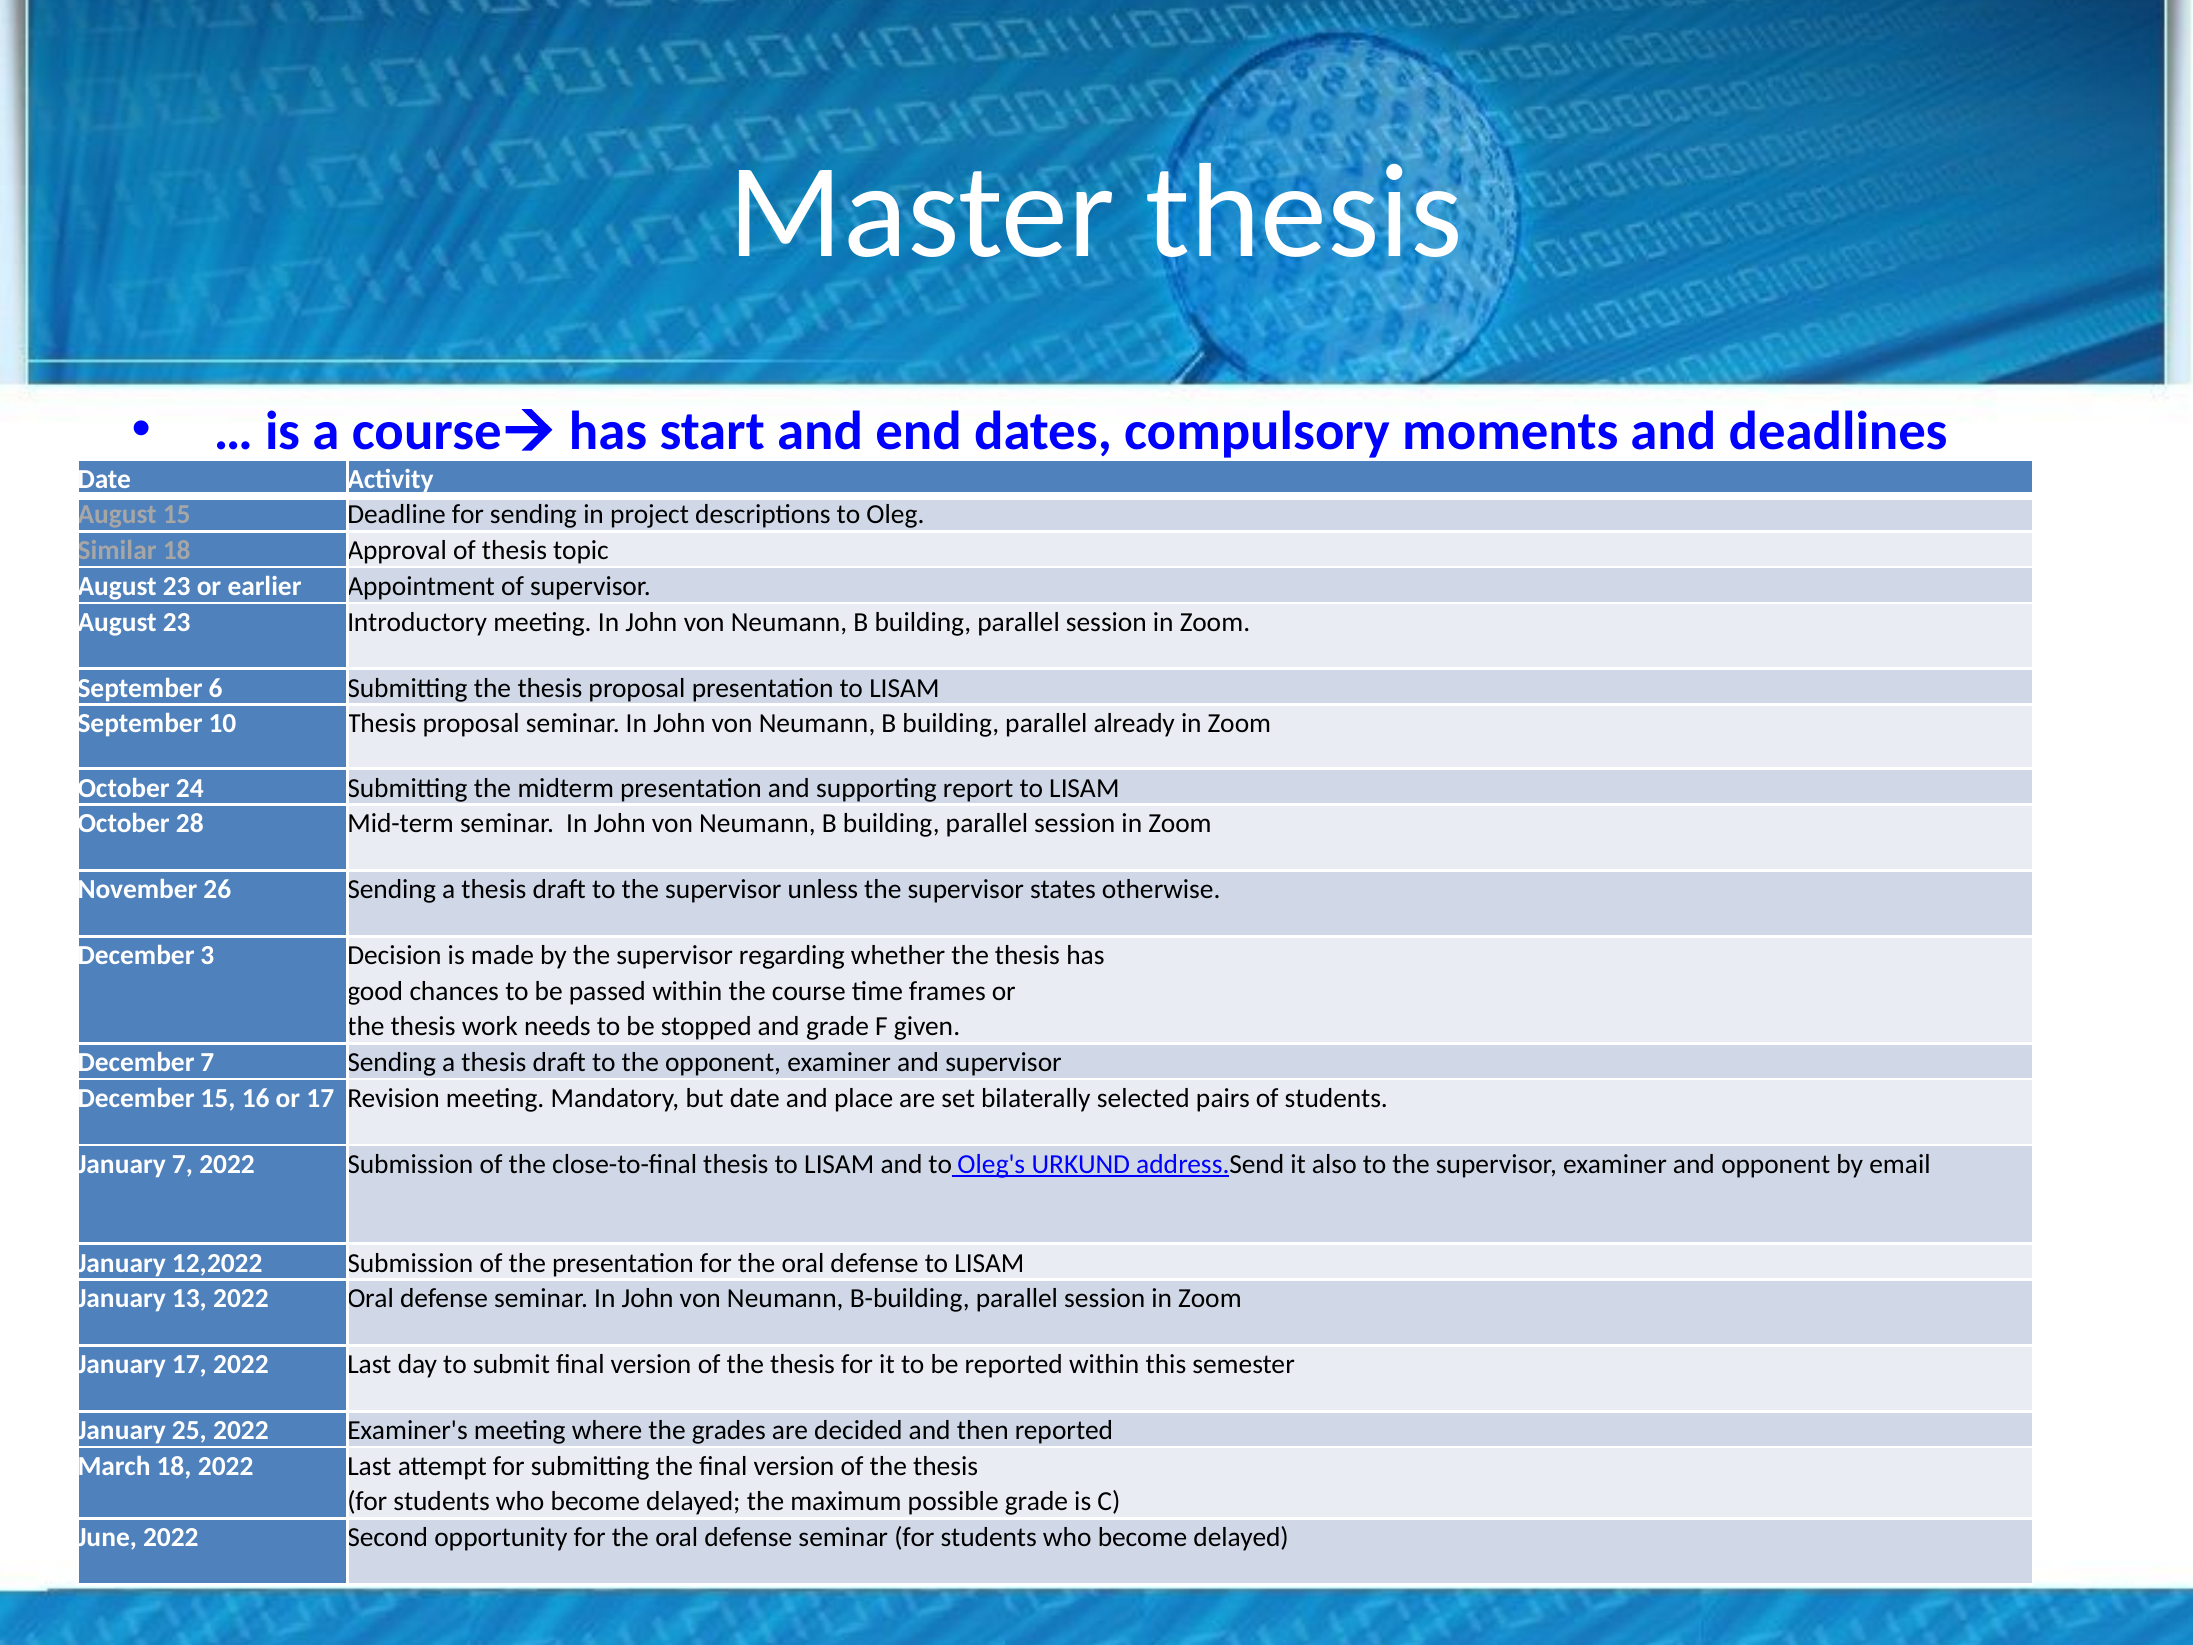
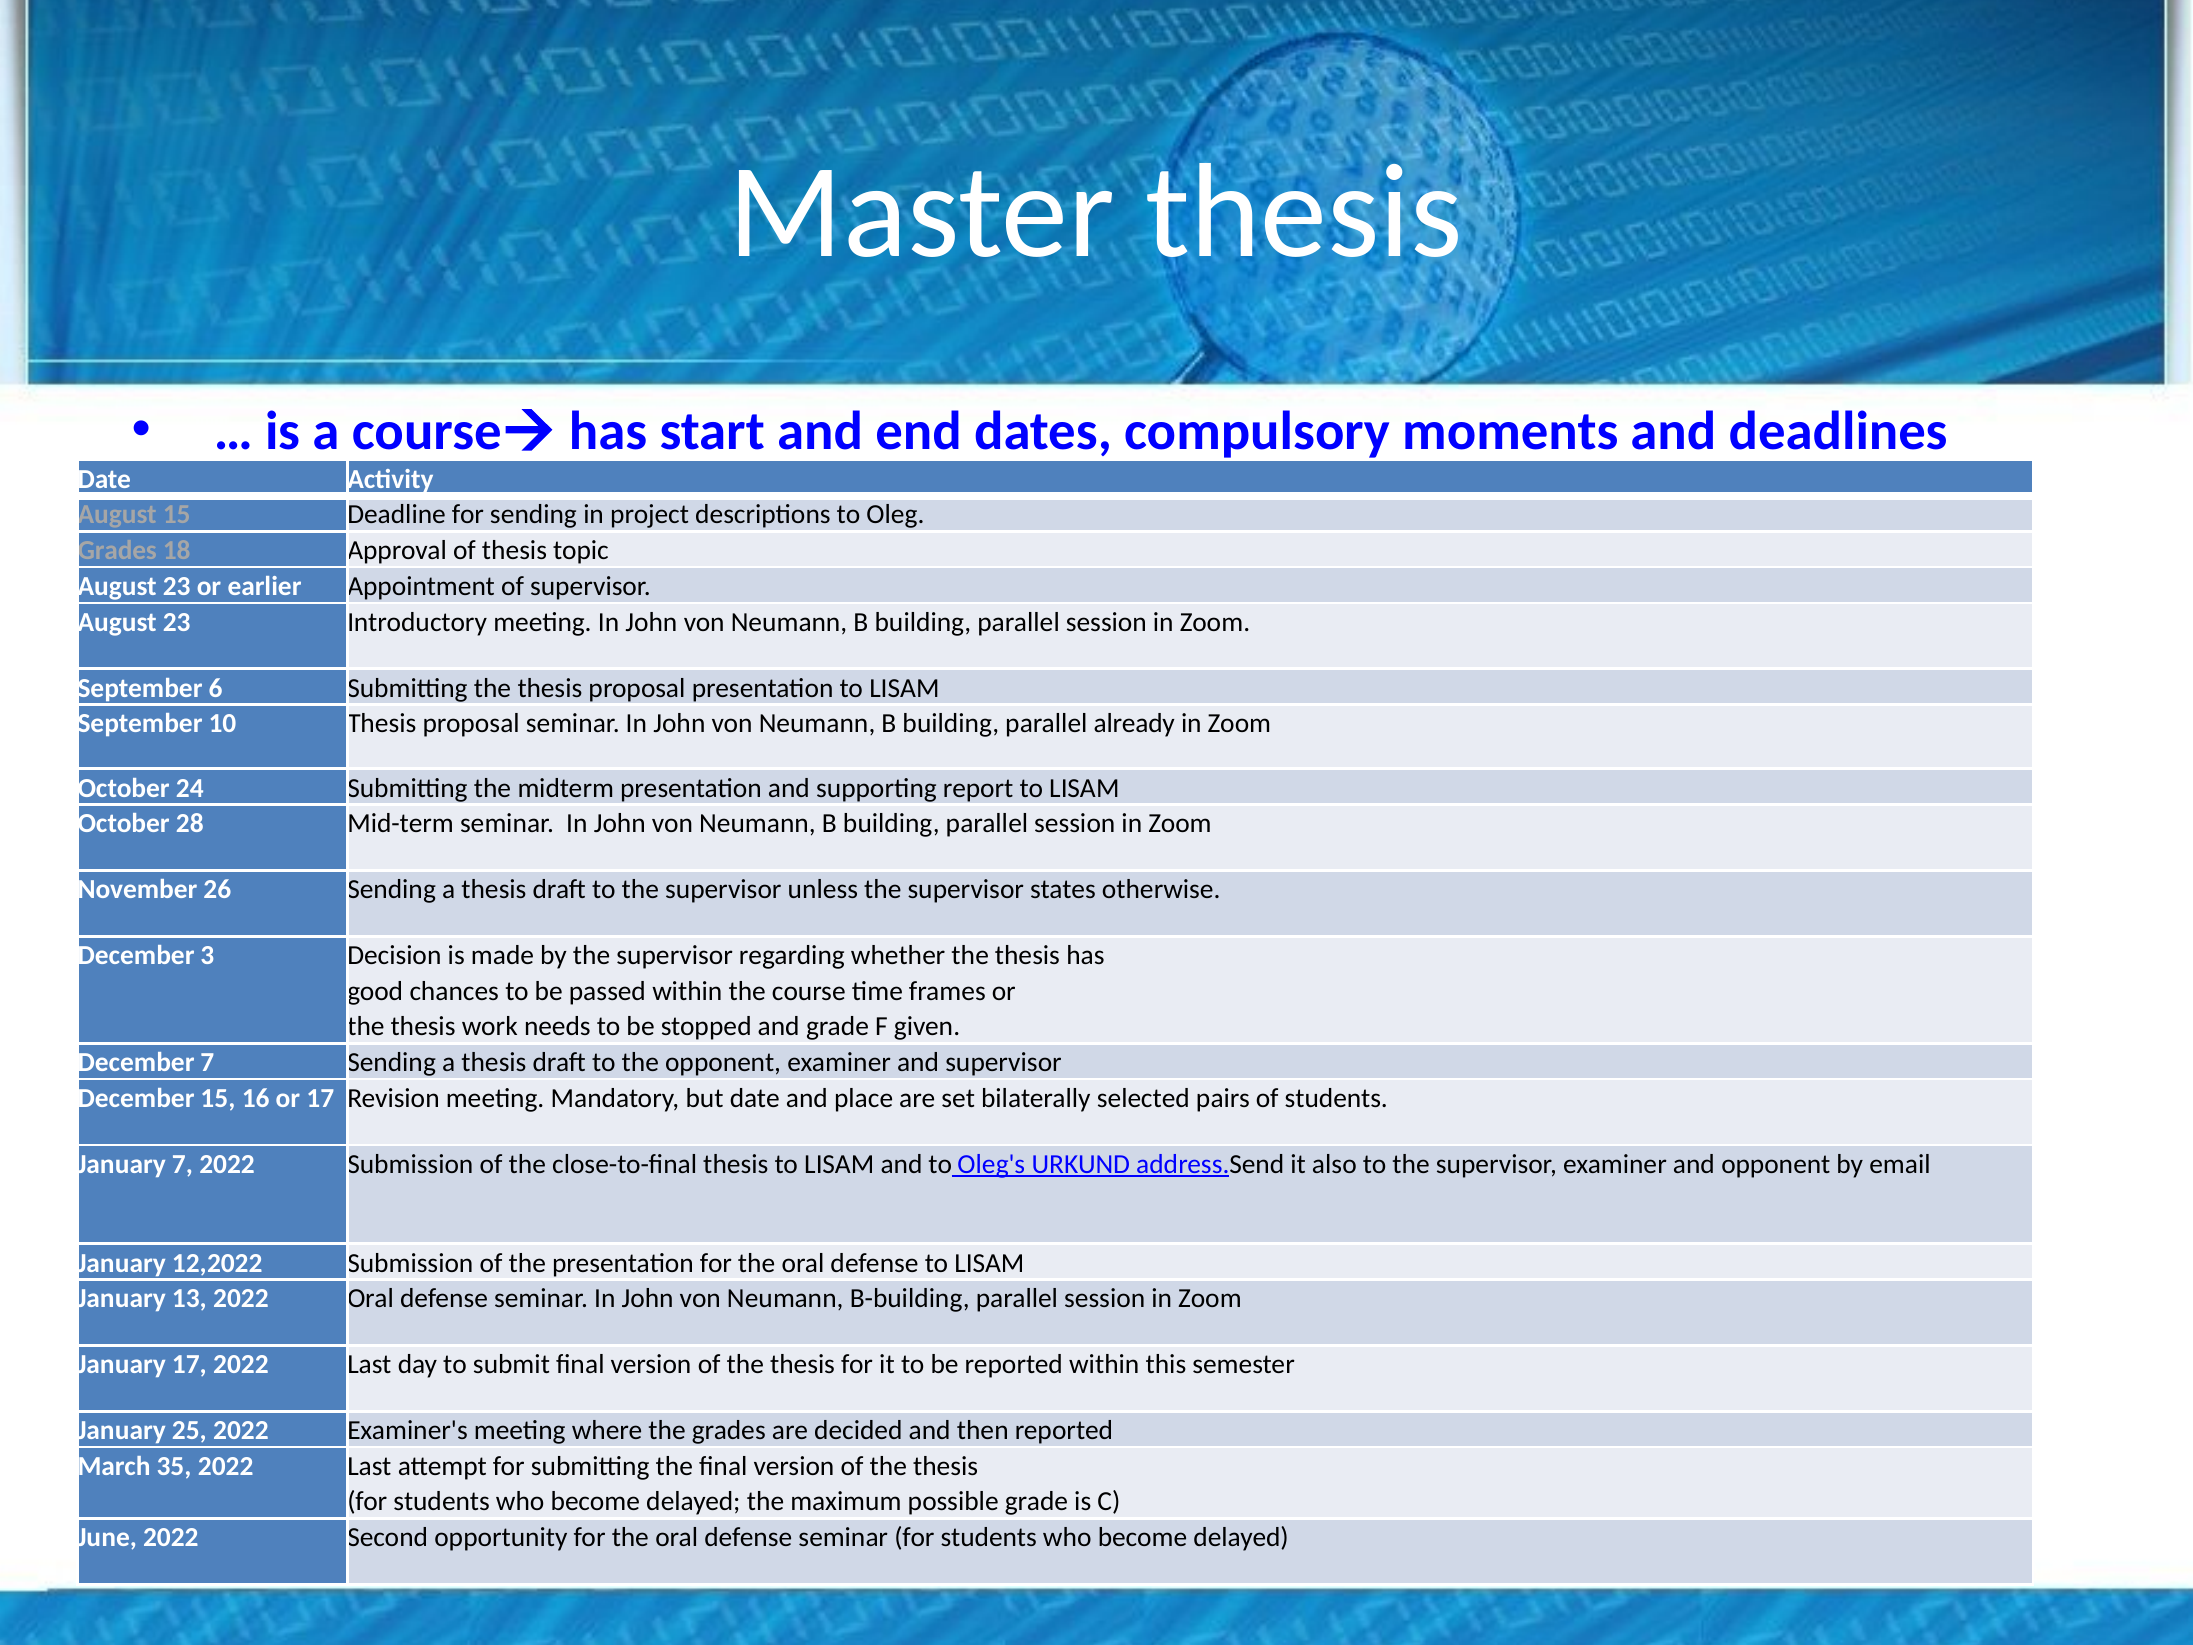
Similar: Similar -> Grades (117, 550)
March 18: 18 -> 35 (174, 1466)
